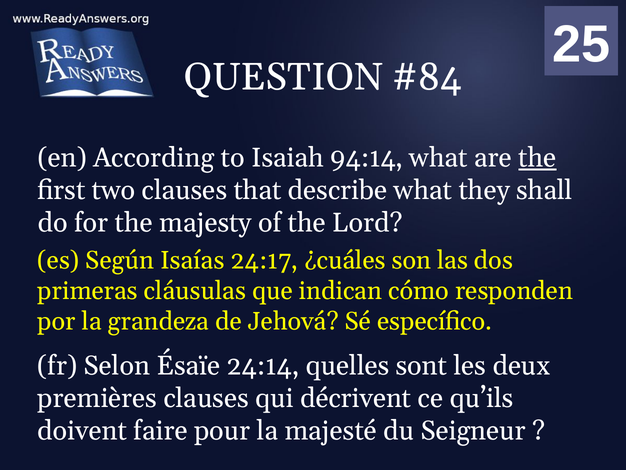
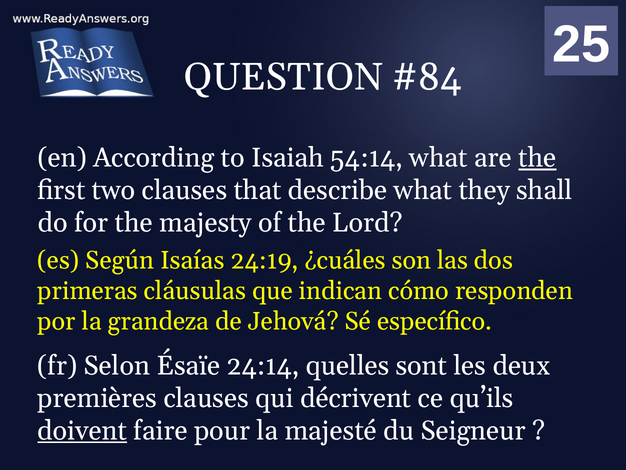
94:14: 94:14 -> 54:14 (367, 158)
24:17: 24:17 -> 24:19 (265, 260)
doivent underline: none -> present (82, 430)
